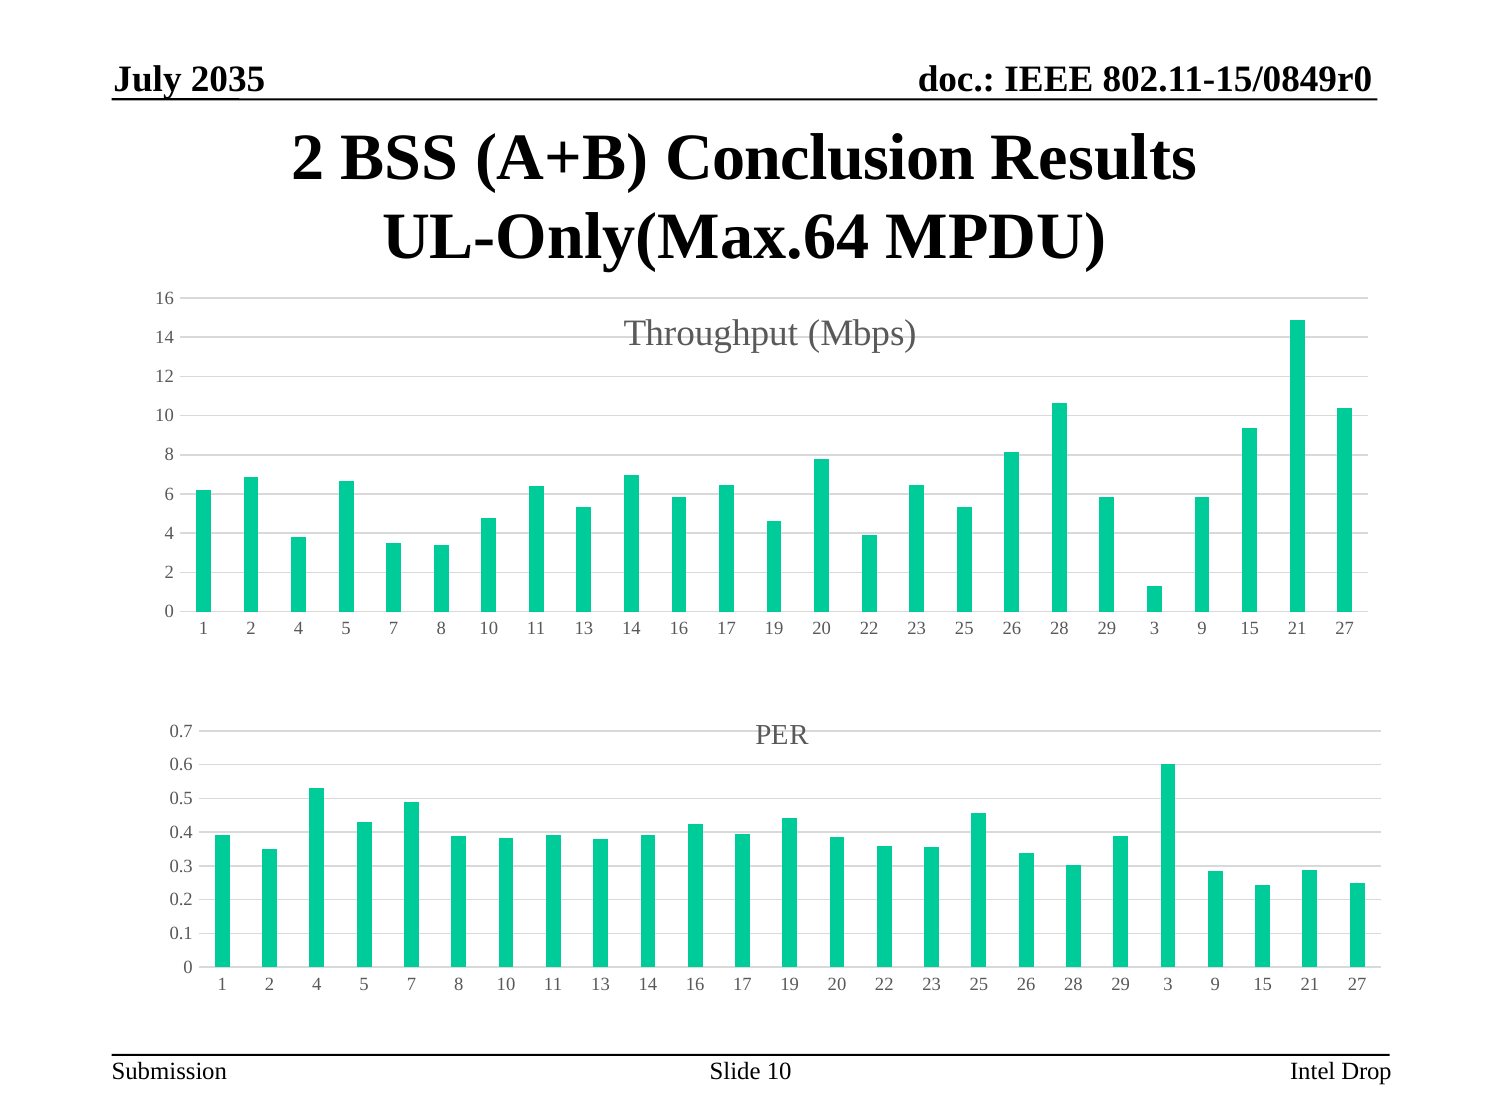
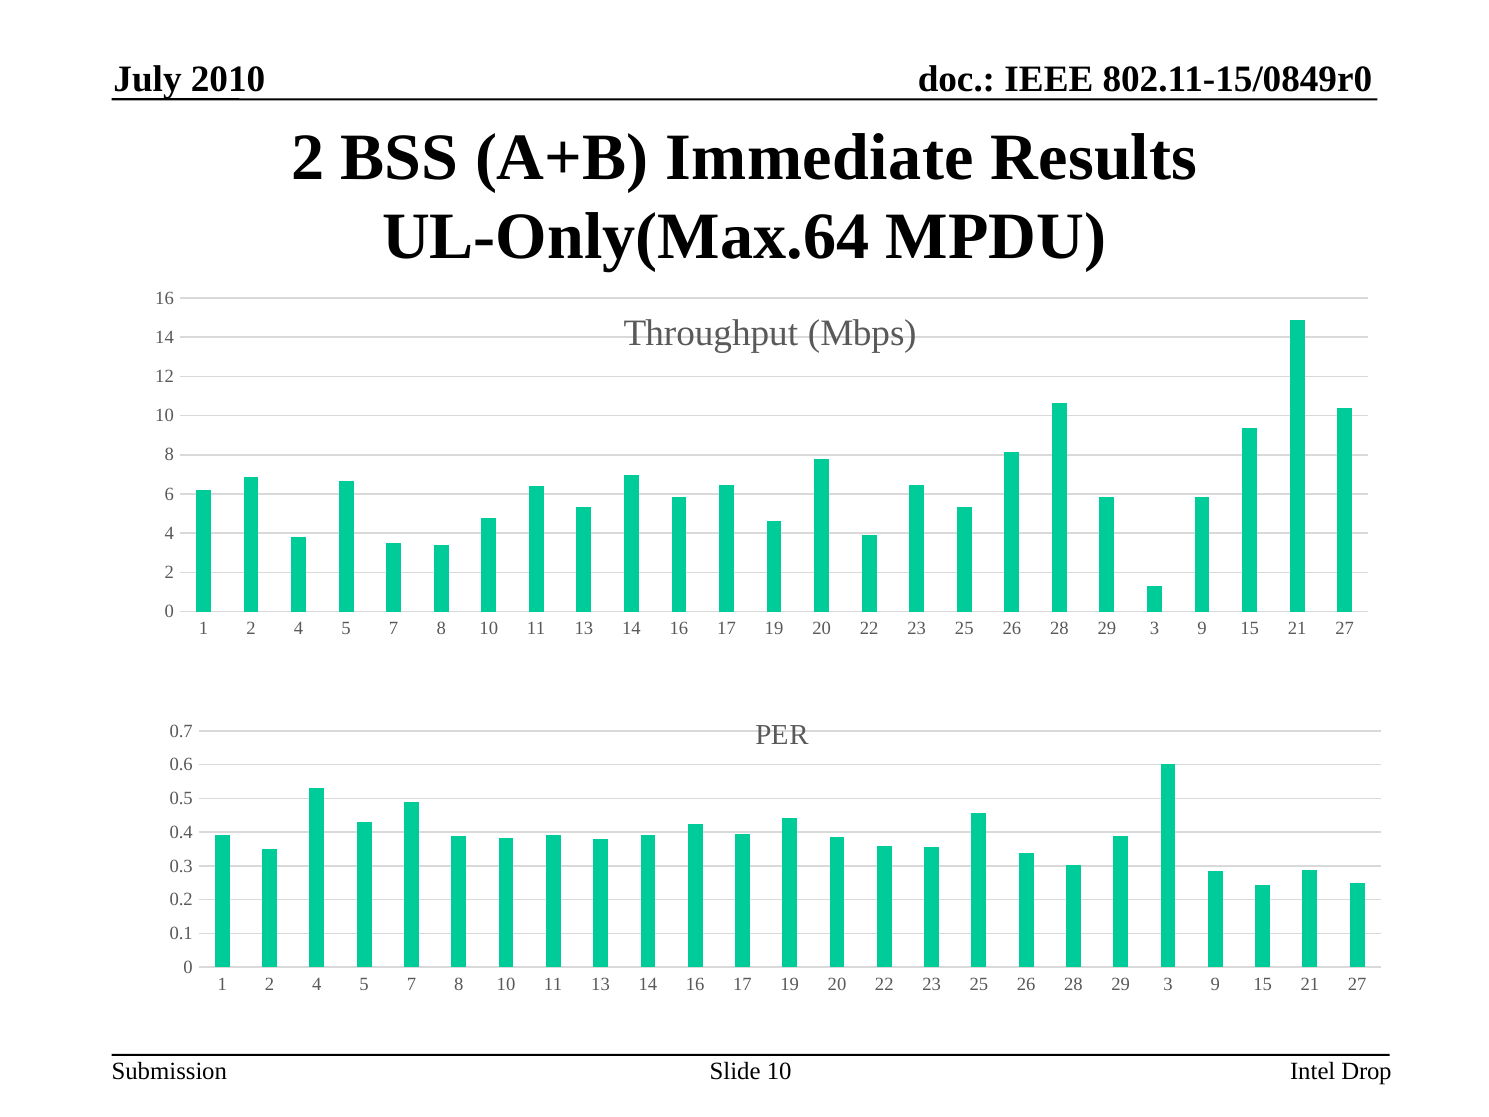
2035: 2035 -> 2010 (228, 79)
Conclusion: Conclusion -> Immediate (820, 157)
